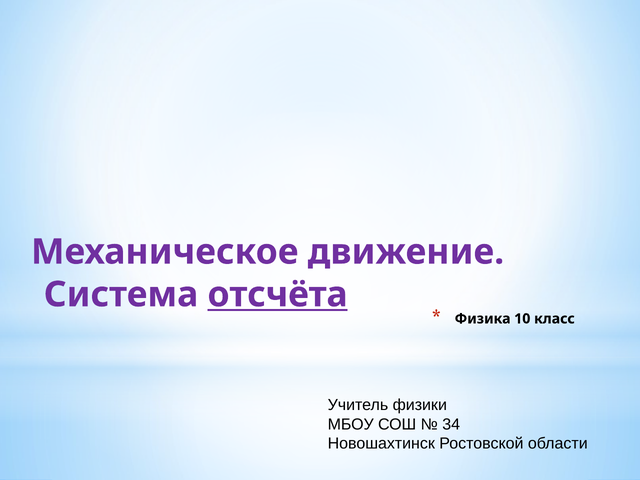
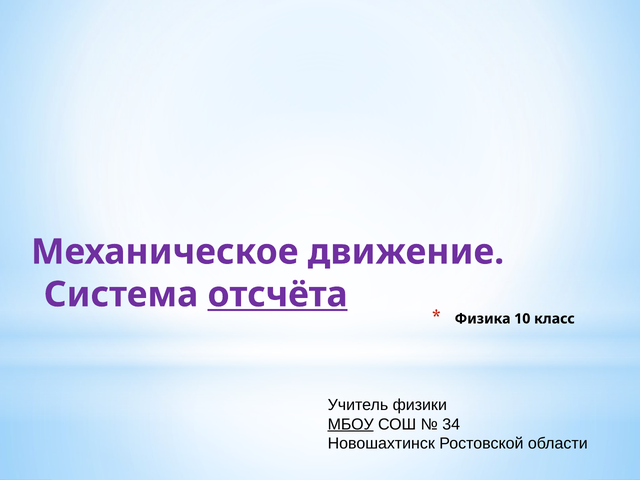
МБОУ underline: none -> present (351, 424)
